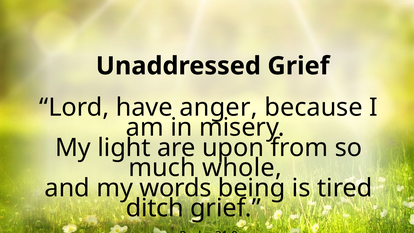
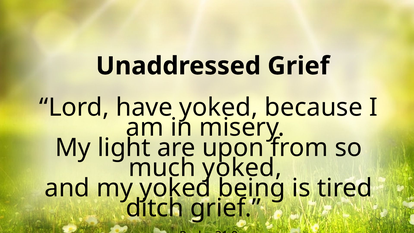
have anger: anger -> yoked (219, 107)
much whole: whole -> yoked (242, 168)
my words: words -> yoked (175, 188)
